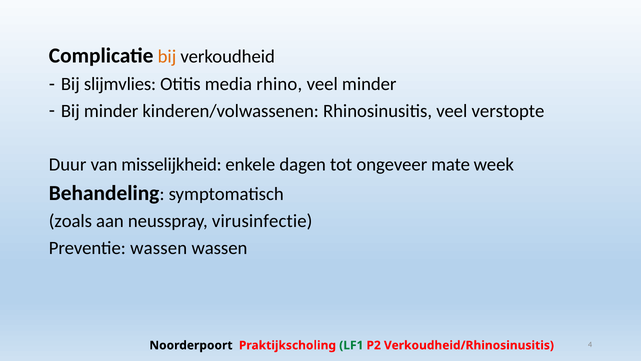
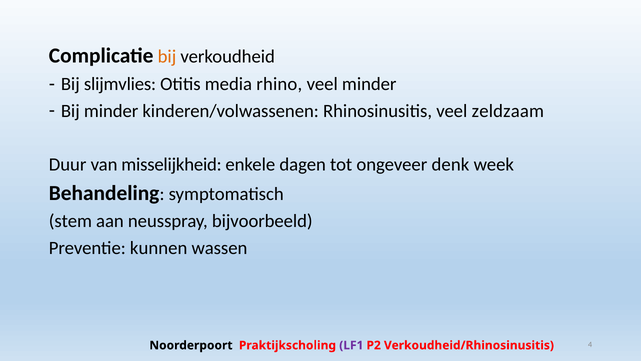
verstopte: verstopte -> zeldzaam (508, 111)
mate: mate -> denk (450, 164)
zoals: zoals -> stem (70, 221)
virusinfectie: virusinfectie -> bijvoorbeeld (262, 221)
Preventie wassen: wassen -> kunnen (159, 248)
LF1 colour: green -> purple (351, 345)
